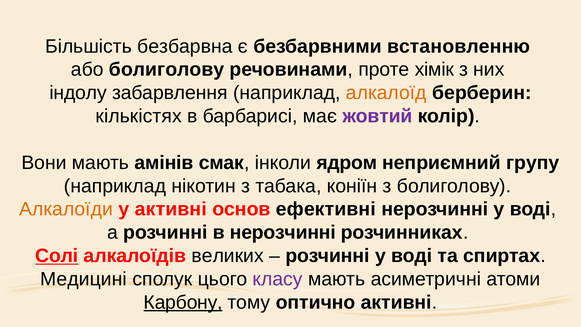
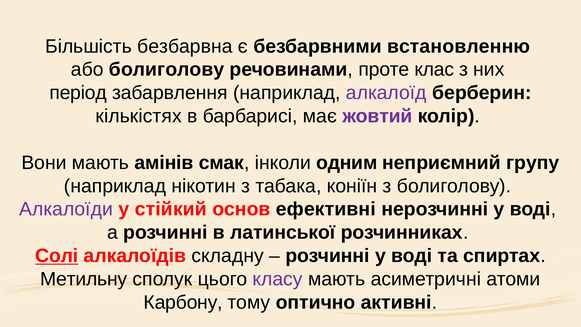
хімік: хімік -> клас (434, 70)
індолу: індолу -> період (78, 93)
алкалоїд colour: orange -> purple (386, 93)
ядром: ядром -> одним (347, 163)
Алкалоїди colour: orange -> purple (66, 209)
у активні: активні -> стійкий (171, 209)
в нерозчинні: нерозчинні -> латинської (283, 232)
великих: великих -> складну (228, 256)
Медицині: Медицині -> Метильну (84, 279)
Карбону underline: present -> none (183, 302)
